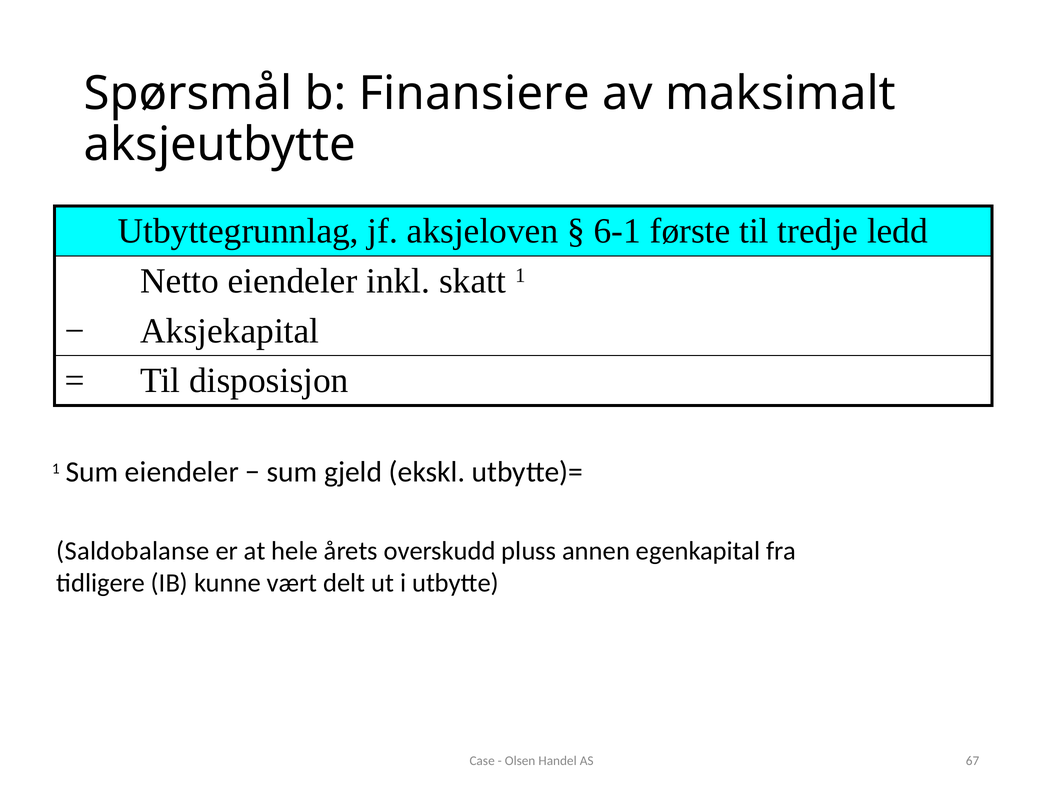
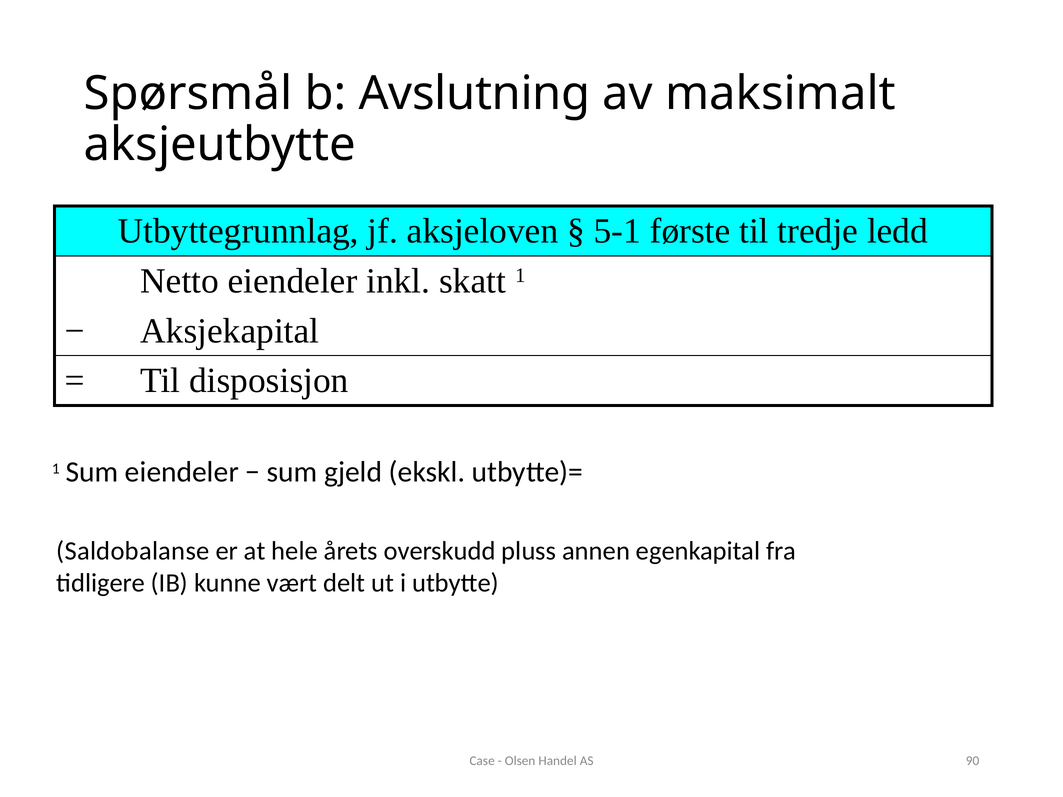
Finansiere: Finansiere -> Avslutning (474, 94)
6-1: 6-1 -> 5-1 (617, 231)
67: 67 -> 90 (973, 761)
